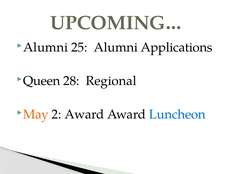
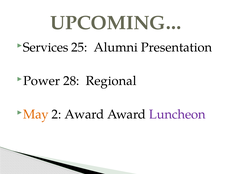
Alumni: Alumni -> Services (46, 47)
Applications: Applications -> Presentation (177, 47)
Queen: Queen -> Power (42, 81)
Luncheon colour: blue -> purple (177, 114)
